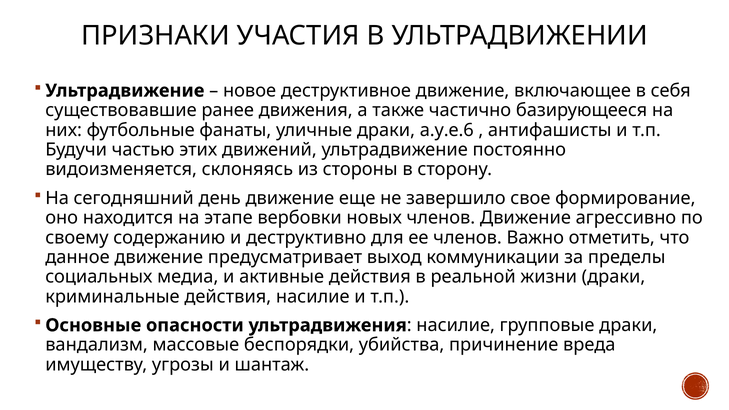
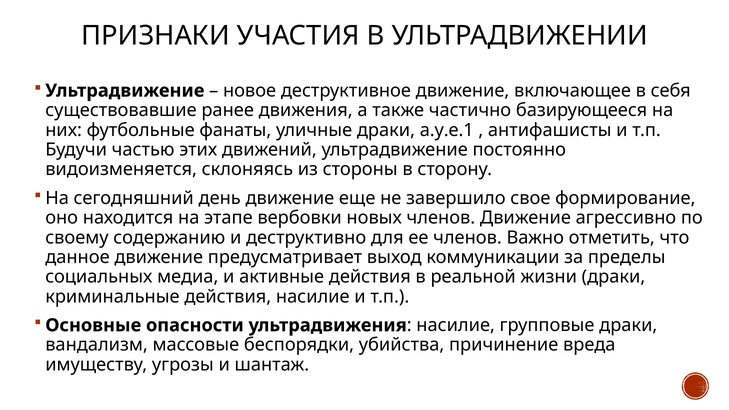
а.у.е.6: а.у.е.6 -> а.у.е.1 (447, 130)
